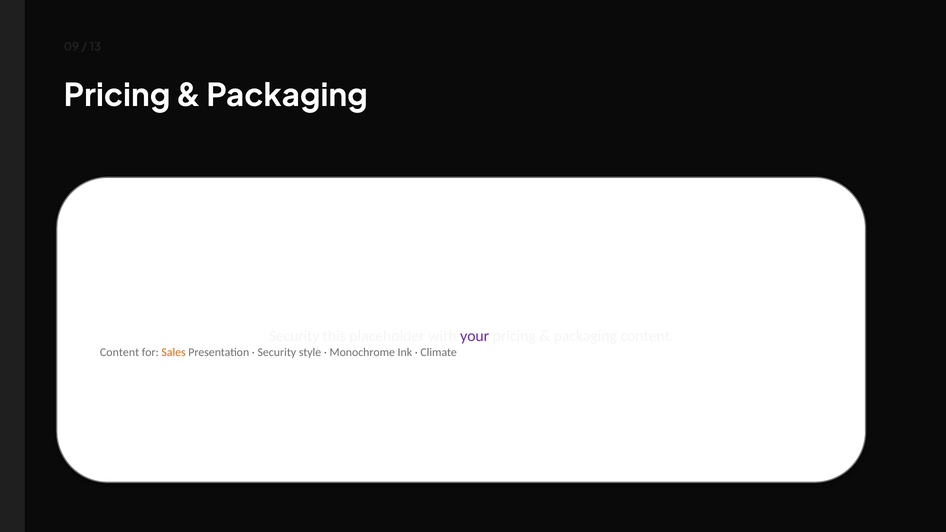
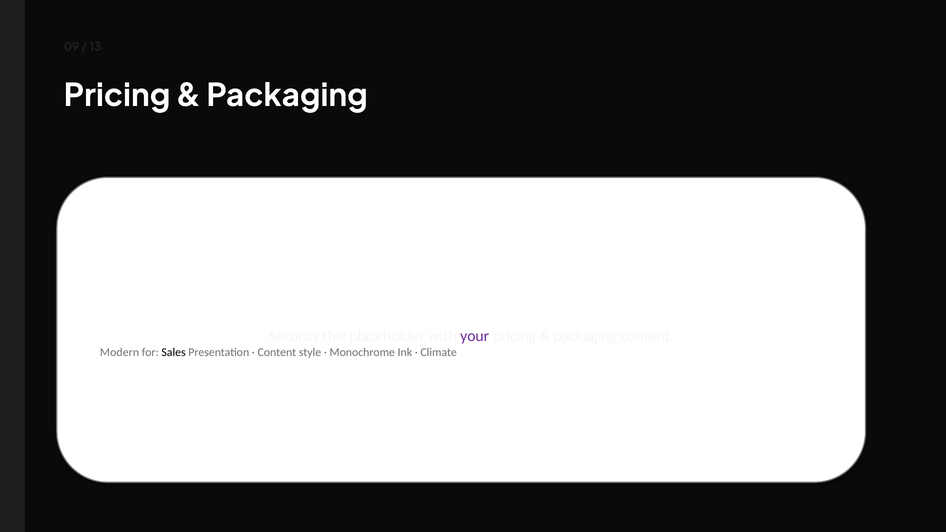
Content: Content -> Modern (120, 353)
Sales colour: orange -> black (174, 353)
Security: Security -> Content (277, 353)
